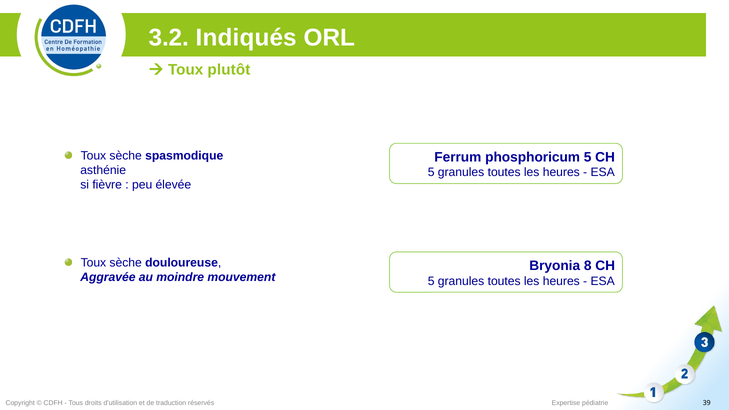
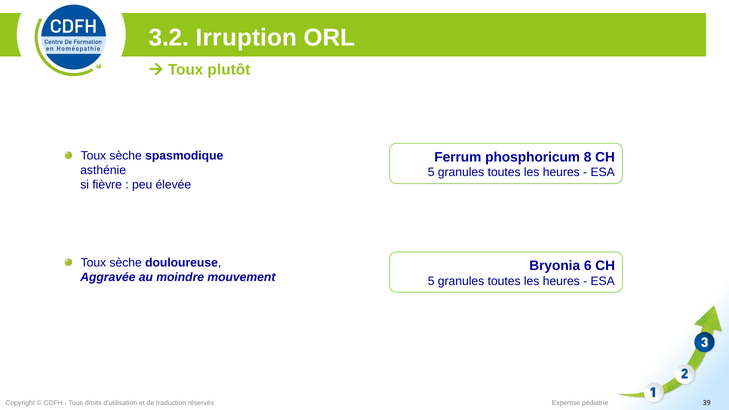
Indiqués: Indiqués -> Irruption (246, 38)
phosphoricum 5: 5 -> 8 (588, 157)
8: 8 -> 6 (588, 266)
